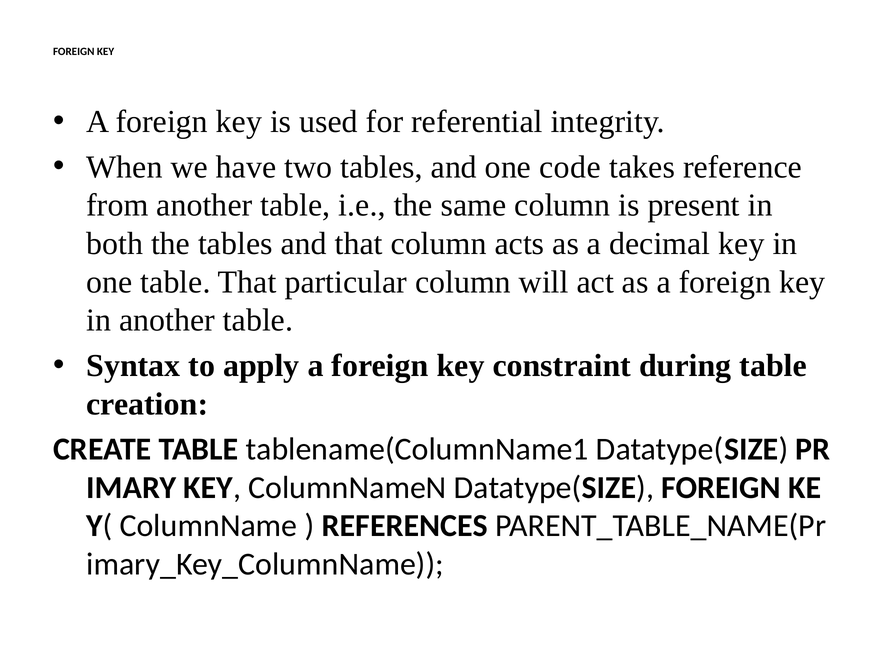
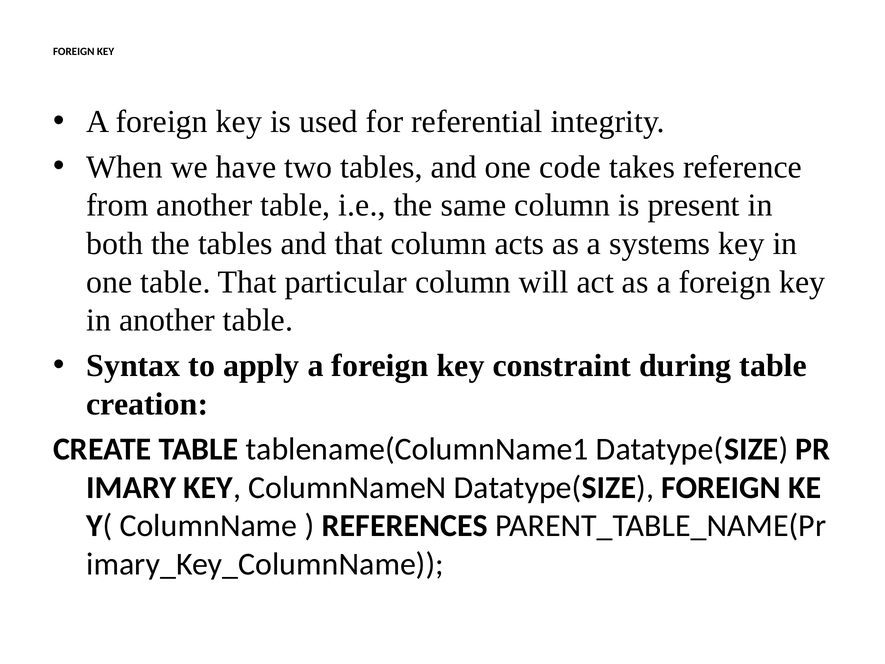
decimal: decimal -> systems (660, 244)
